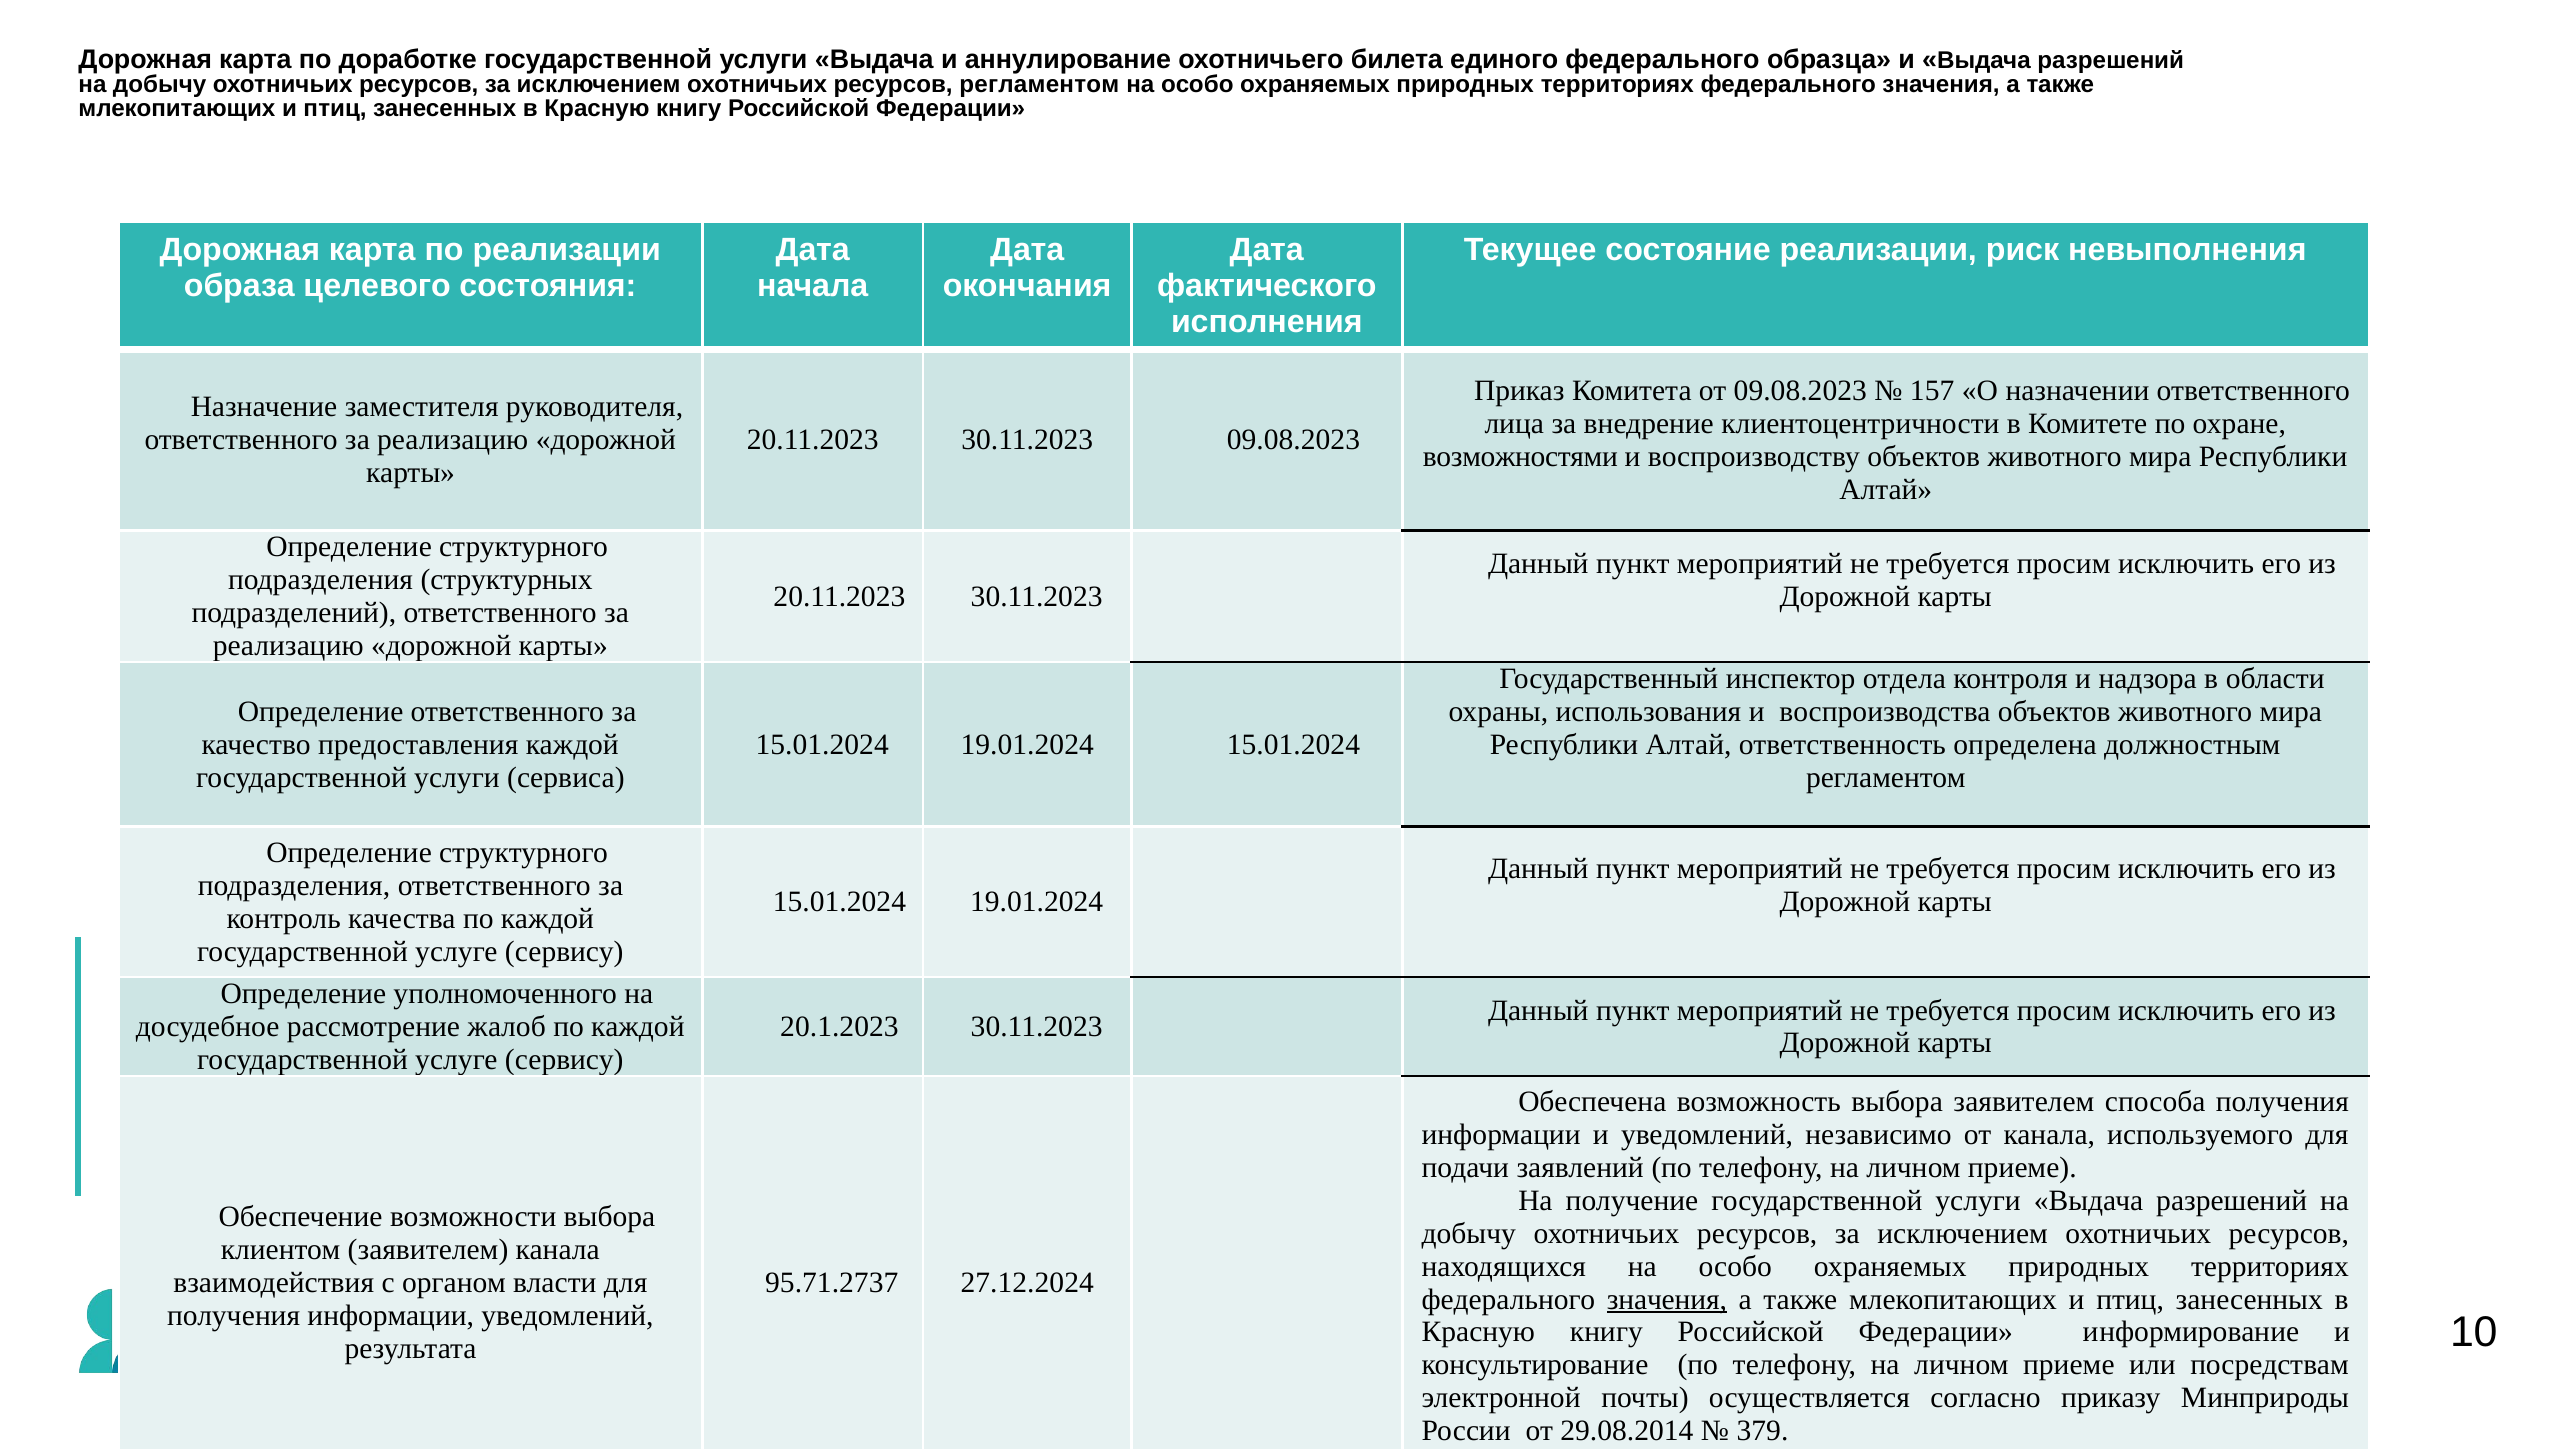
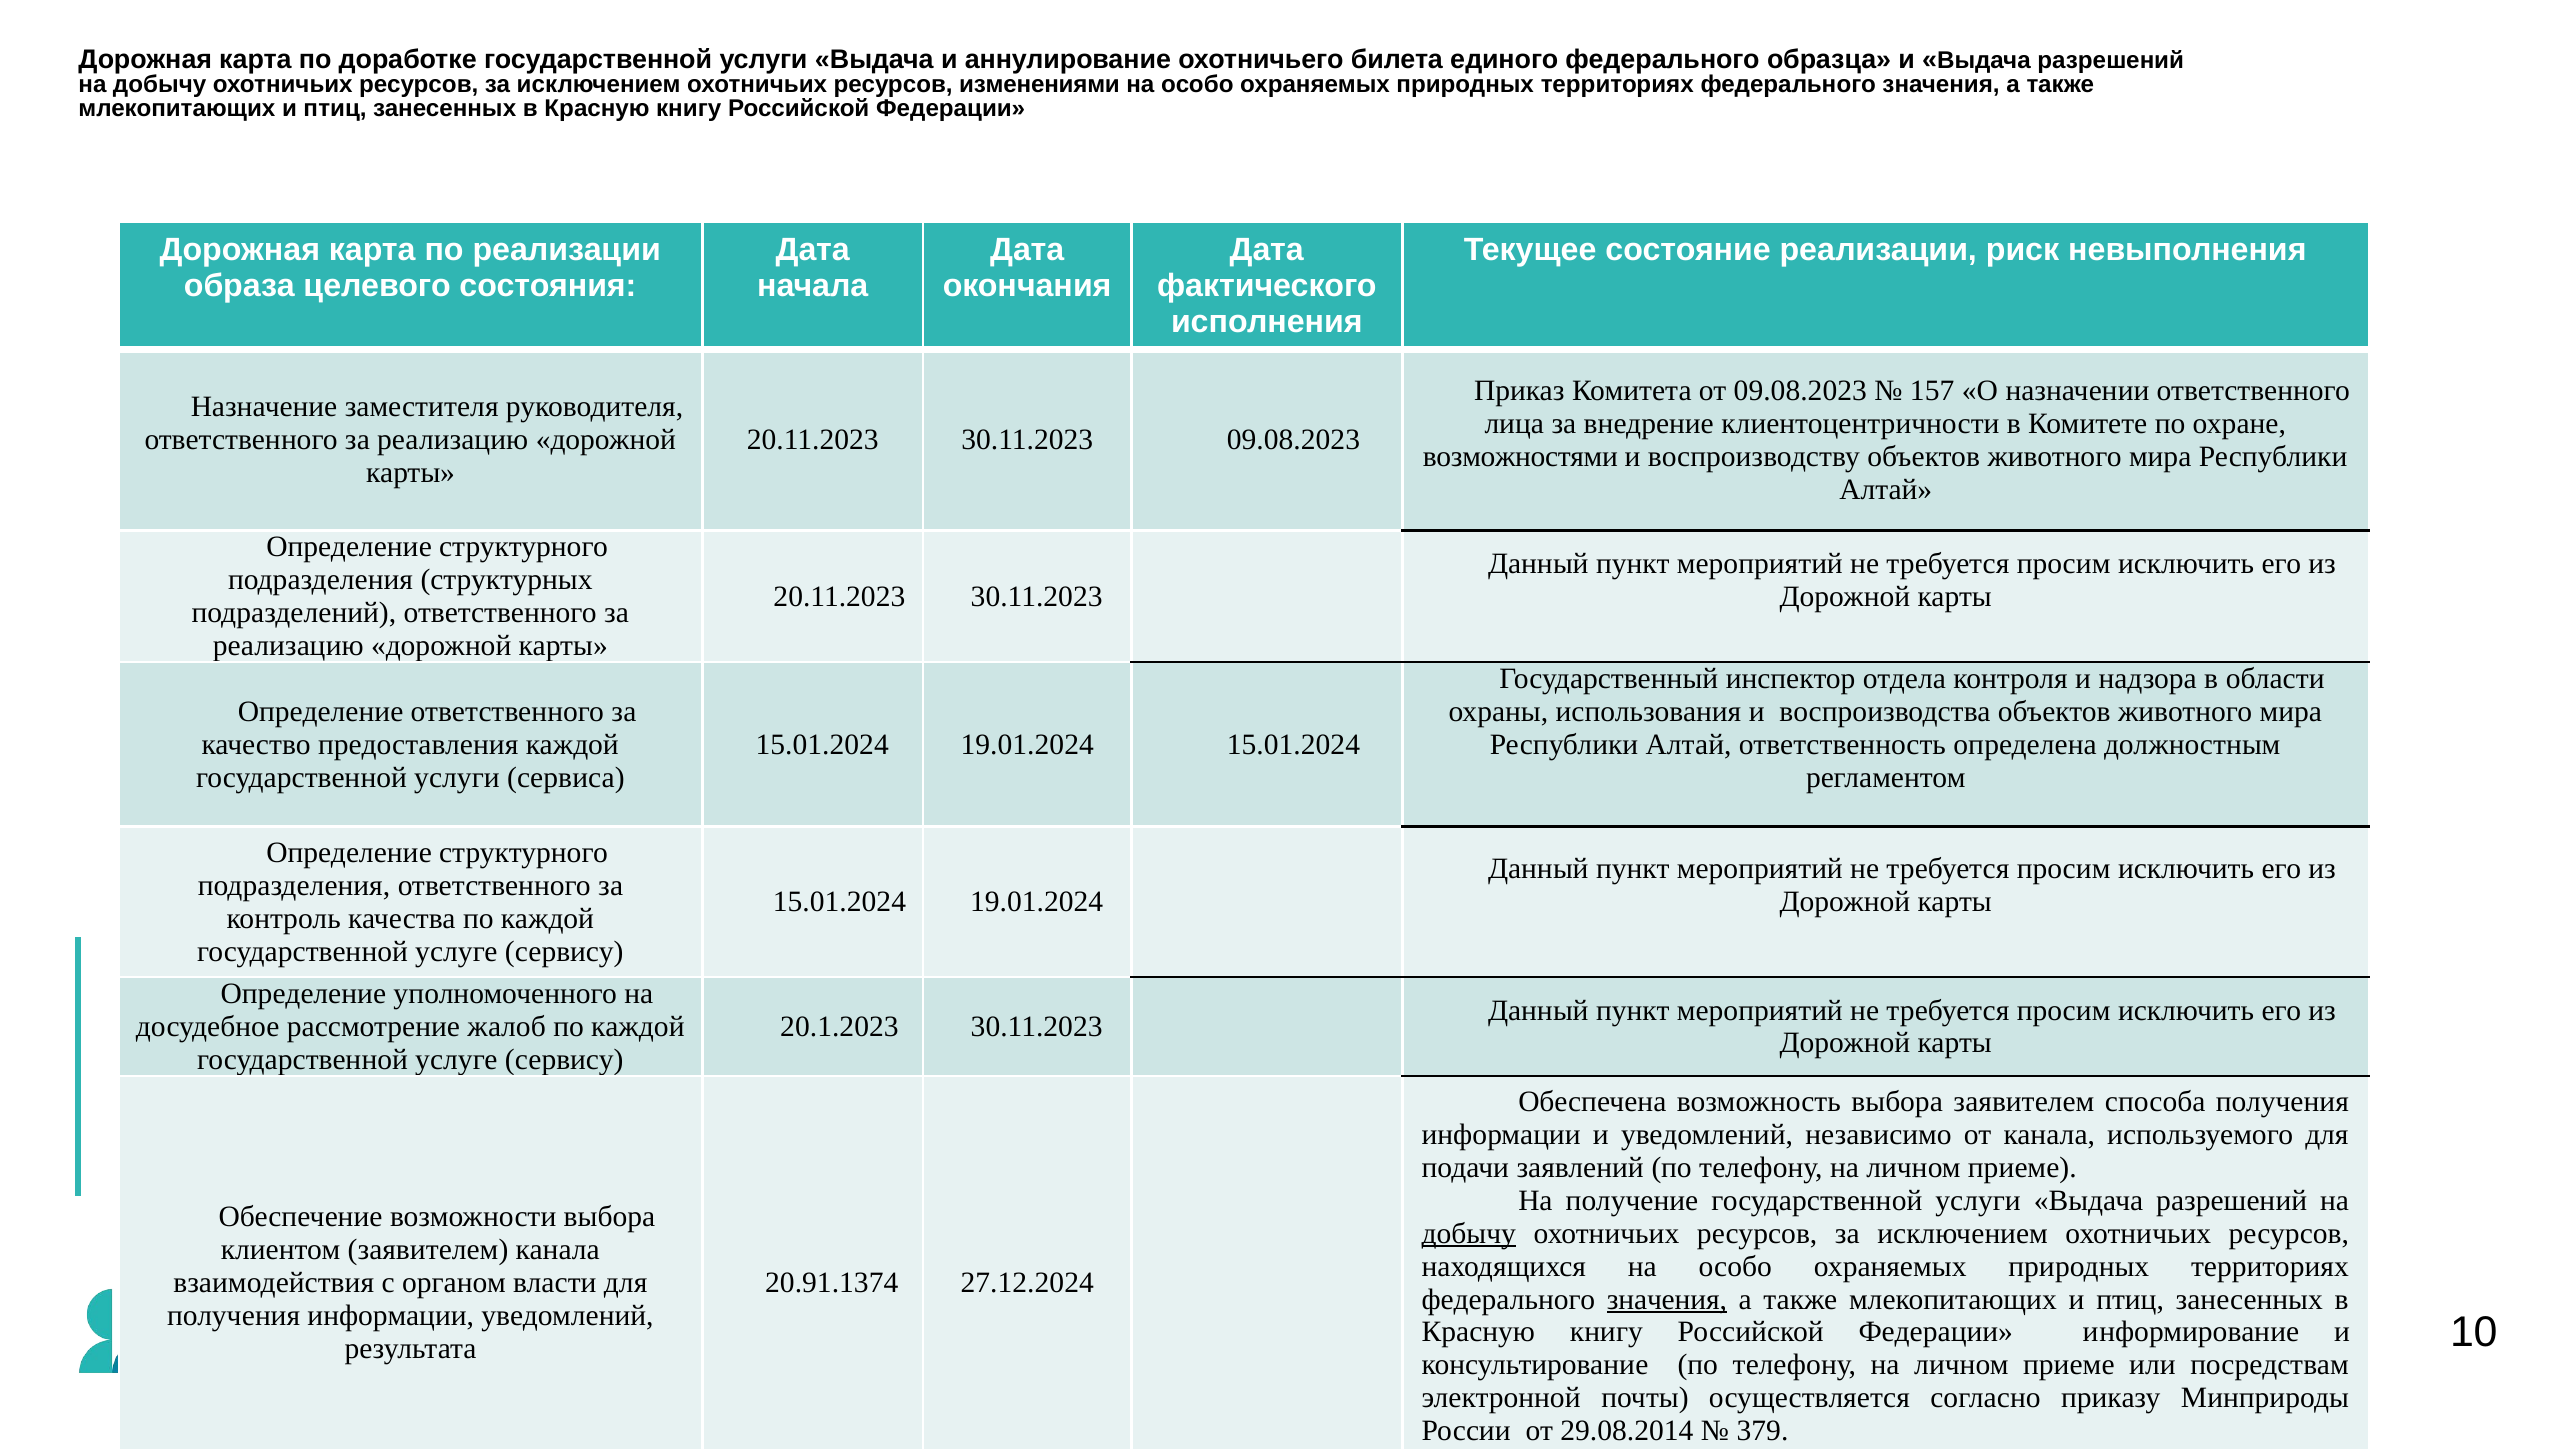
ресурсов регламентом: регламентом -> изменениями (1040, 85)
добычу underline: none -> present (1469, 1234)
95.71.2737: 95.71.2737 -> 20.91.1374 (832, 1283)
